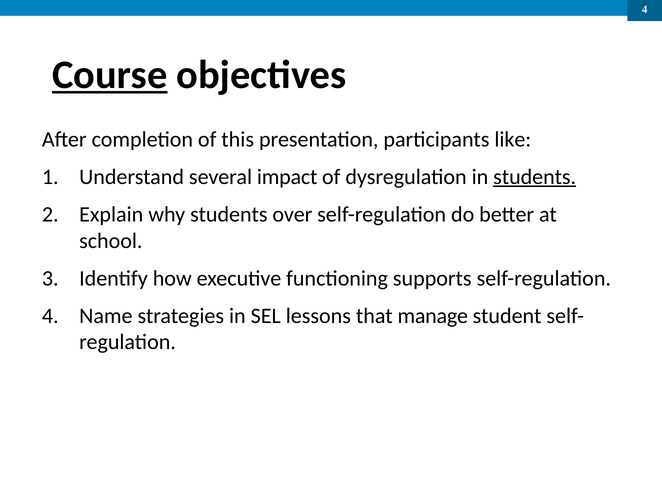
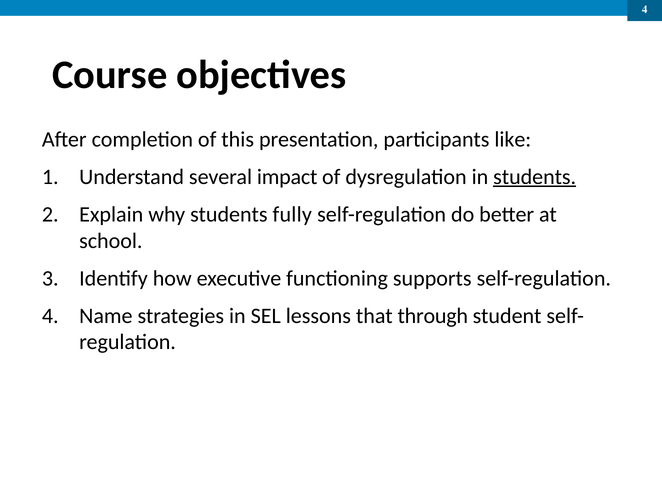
Course underline: present -> none (110, 75)
over: over -> fully (292, 215)
manage: manage -> through (433, 316)
